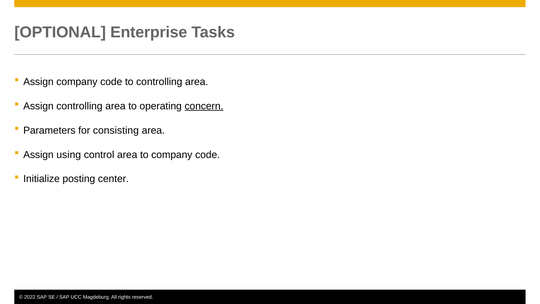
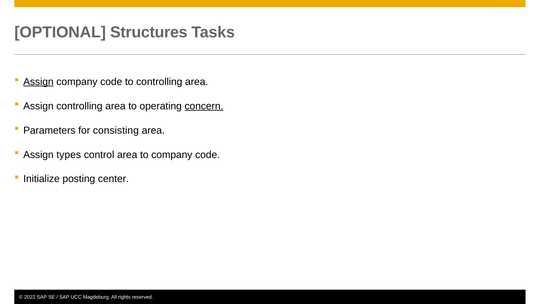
Enterprise: Enterprise -> Structures (149, 32)
Assign underline: none -> present (38, 82)
using: using -> types (69, 155)
